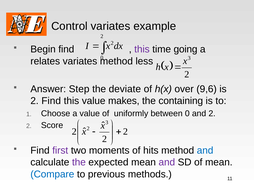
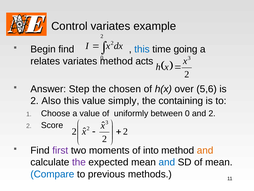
this colour: purple -> blue (142, 49)
less: less -> acts (144, 61)
deviate: deviate -> chosen (125, 89)
9,6: 9,6 -> 5,6 (207, 89)
2 Find: Find -> Also (51, 101)
makes: makes -> simply (124, 101)
hits: hits -> into (151, 150)
and colour: blue -> orange (205, 150)
and colour: purple -> blue (167, 162)
